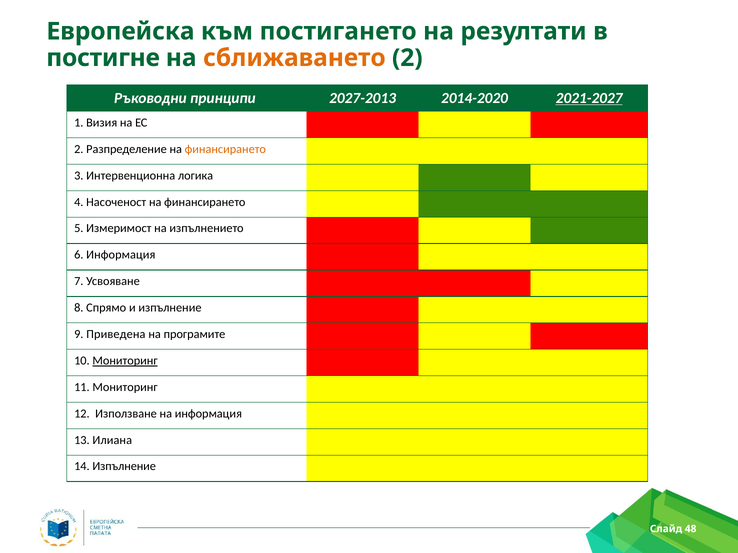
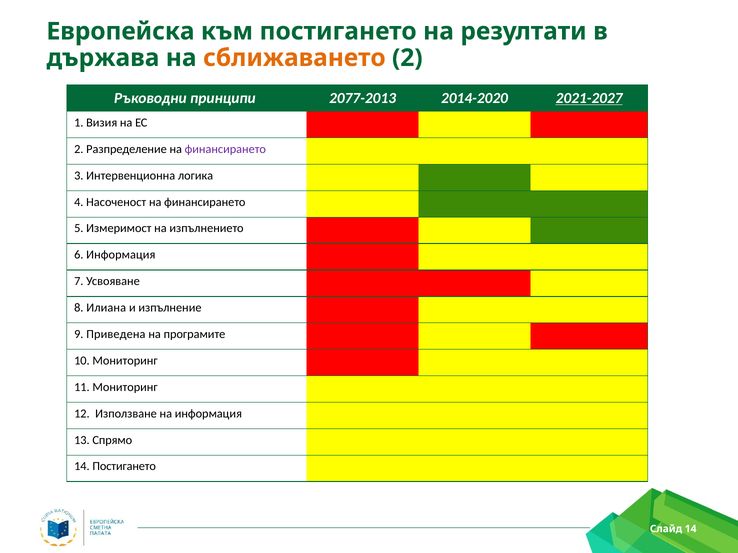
постигне: постигне -> държава (103, 58)
2027-2013: 2027-2013 -> 2077-2013 (363, 98)
финансирането colour: orange -> purple (225, 149)
Спрямо: Спрямо -> Илиана (106, 308)
Мониторинг underline: present -> none (125, 361)
Илиана: Илиана -> Спрямо (112, 440)
14 Изпълнение: Изпълнение -> Постигането (124, 467)
Слайд 48: 48 -> 14 (691, 529)
